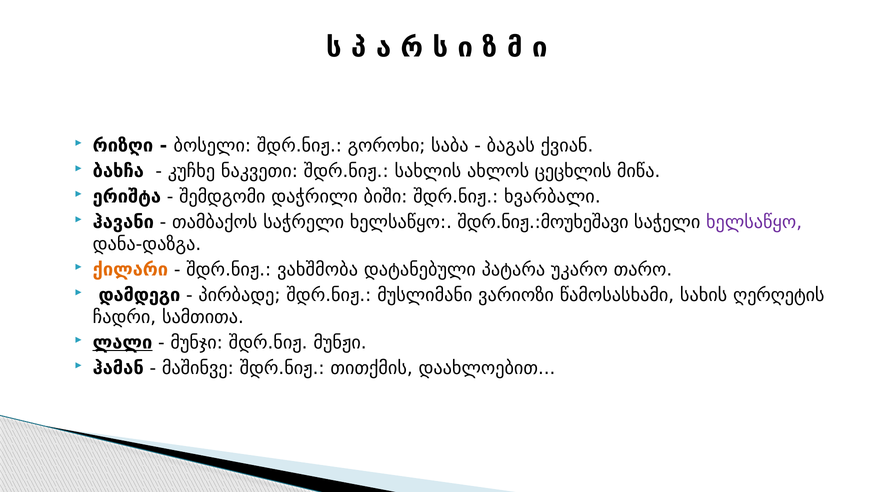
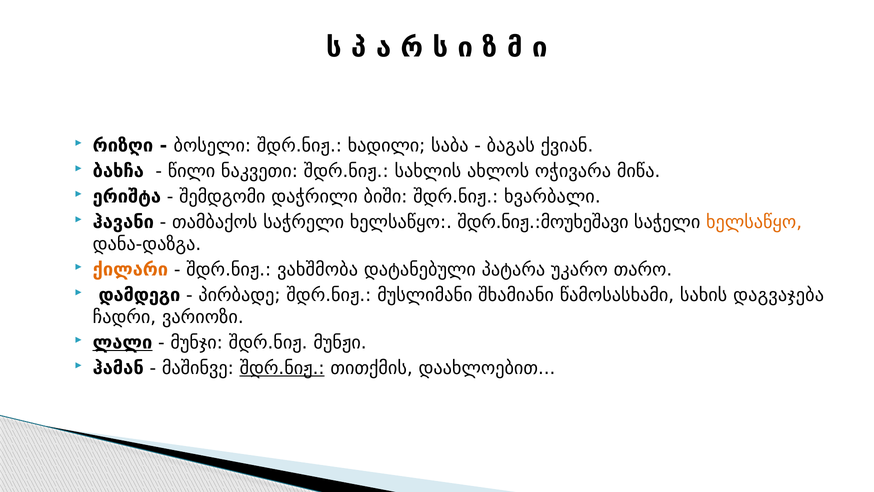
გოროხი: გოროხი -> ხადილი (387, 146)
კუჩხე: კუჩხე -> წილი (192, 171)
ცეცხლის: ცეცხლის -> ოჭივარა (573, 171)
ხელსაწყო colour: purple -> orange (754, 222)
ვარიოზი: ვარიოზი -> შხამიანი (516, 295)
ღერღეტის: ღერღეტის -> დაგვაჯება (779, 295)
სამთითა: სამთითა -> ვარიოზი (203, 317)
შდრ.ნიჟ underline: none -> present (282, 368)
